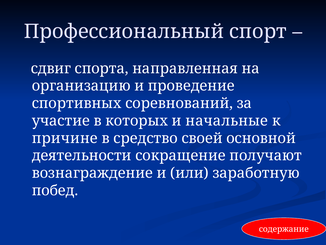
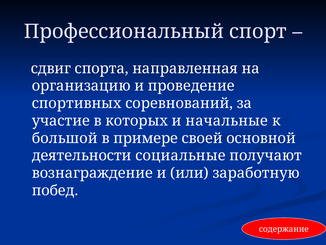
причине: причине -> большой (65, 138)
средство: средство -> примере (146, 138)
сокращение: сокращение -> социальные (180, 155)
